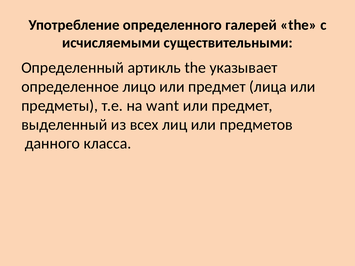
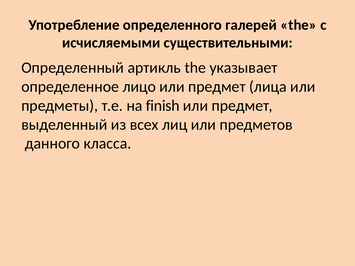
want: want -> finish (163, 106)
